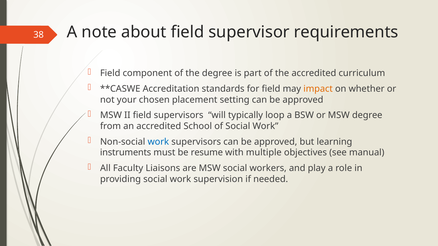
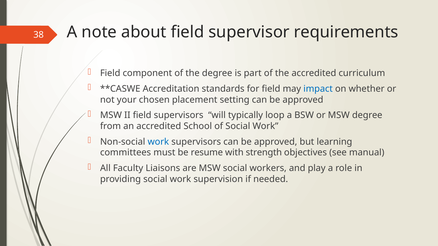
impact colour: orange -> blue (318, 89)
instruments: instruments -> committees (126, 153)
multiple: multiple -> strength (264, 153)
